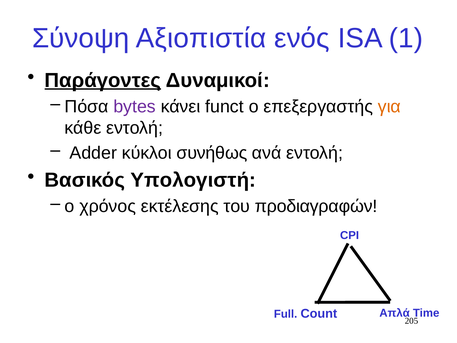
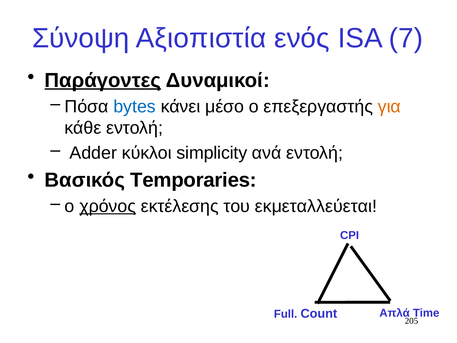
1: 1 -> 7 (406, 38)
bytes colour: purple -> blue (135, 107)
funct: funct -> μέσο (225, 107)
συνήθως: συνήθως -> simplicity (212, 153)
Υπολογιστή: Υπολογιστή -> Temporaries (193, 180)
χρόνος underline: none -> present (108, 206)
προδιαγραφών: προδιαγραφών -> εκμεταλλεύεται (316, 206)
